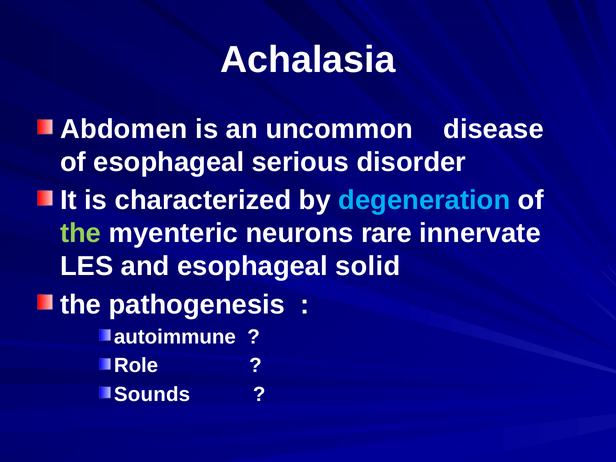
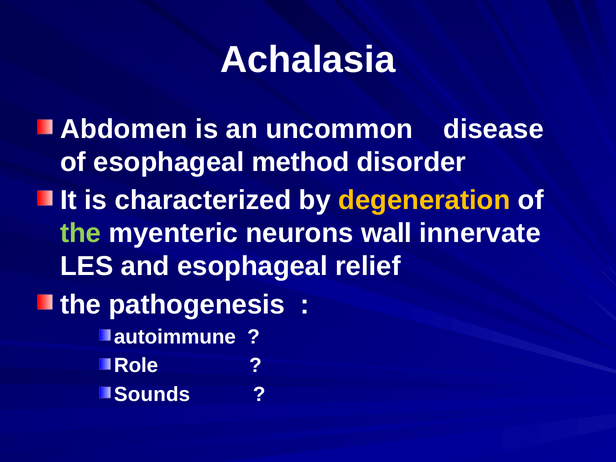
serious: serious -> method (300, 162)
degeneration colour: light blue -> yellow (424, 200)
rare: rare -> wall (387, 233)
solid: solid -> relief (368, 266)
